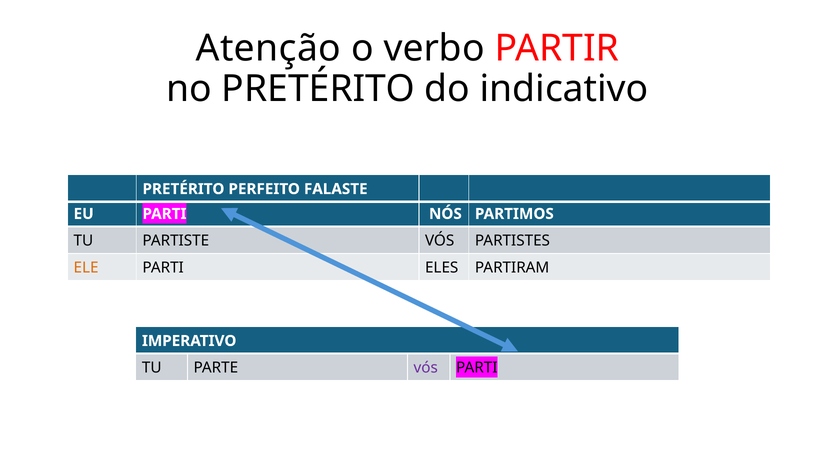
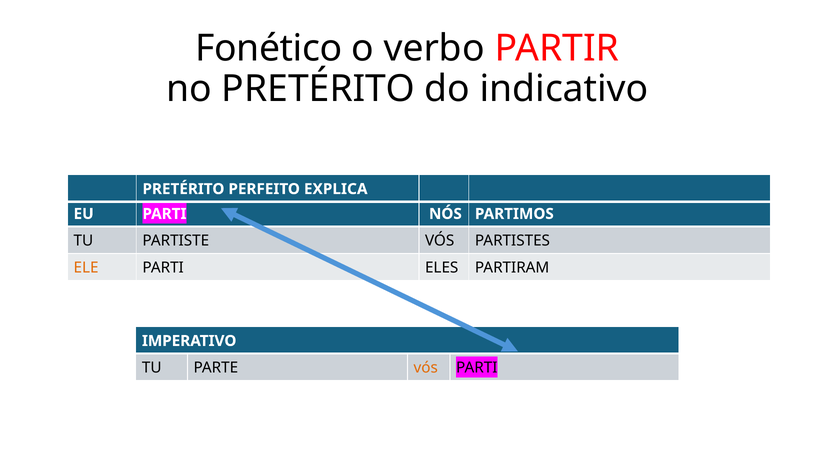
Atenção: Atenção -> Fonético (269, 48)
FALASTE: FALASTE -> EXPLICA (336, 189)
vós colour: purple -> orange (426, 367)
